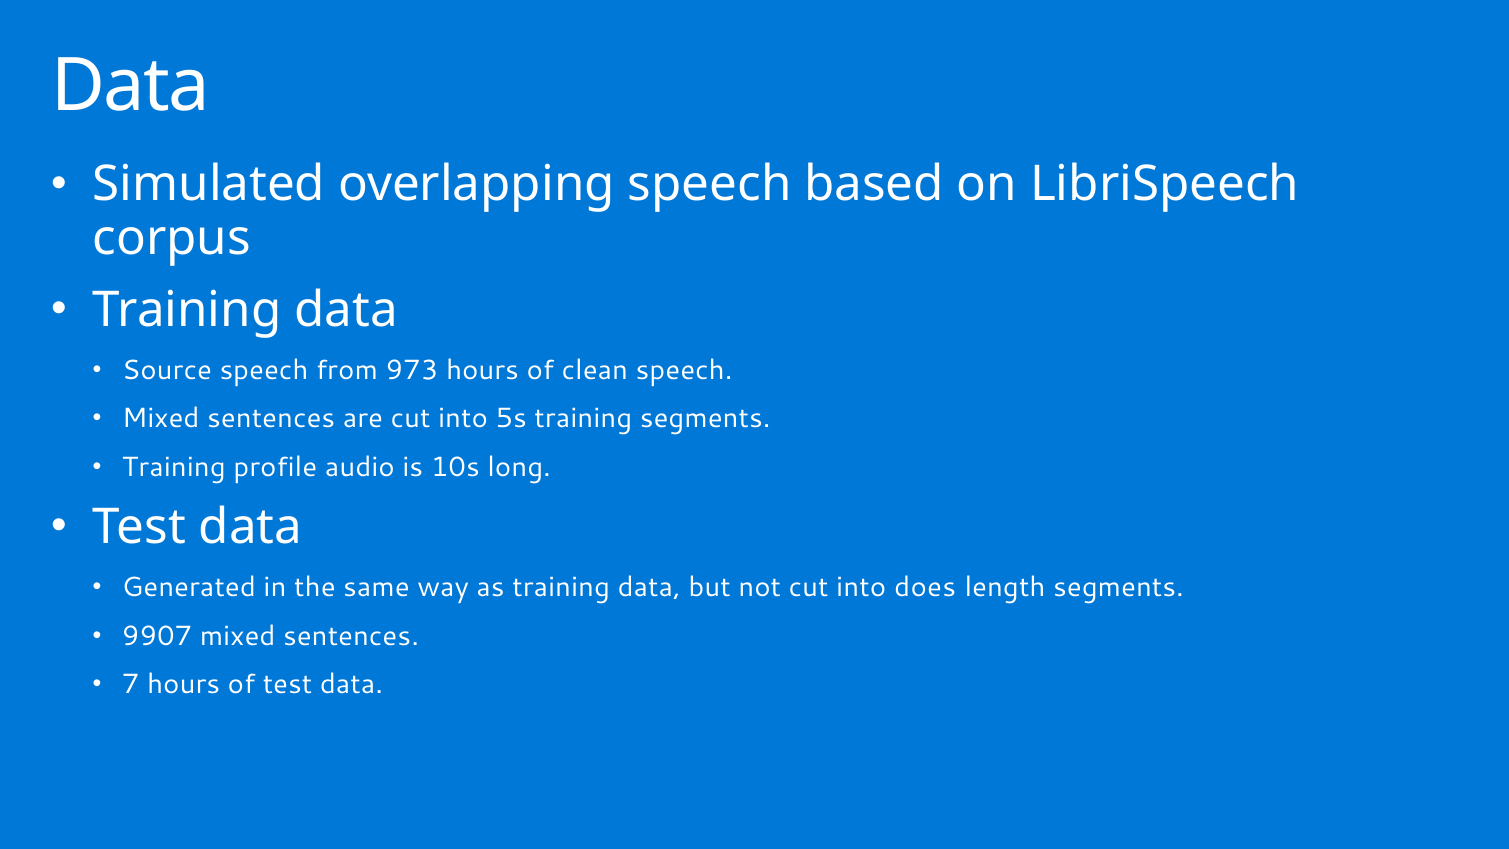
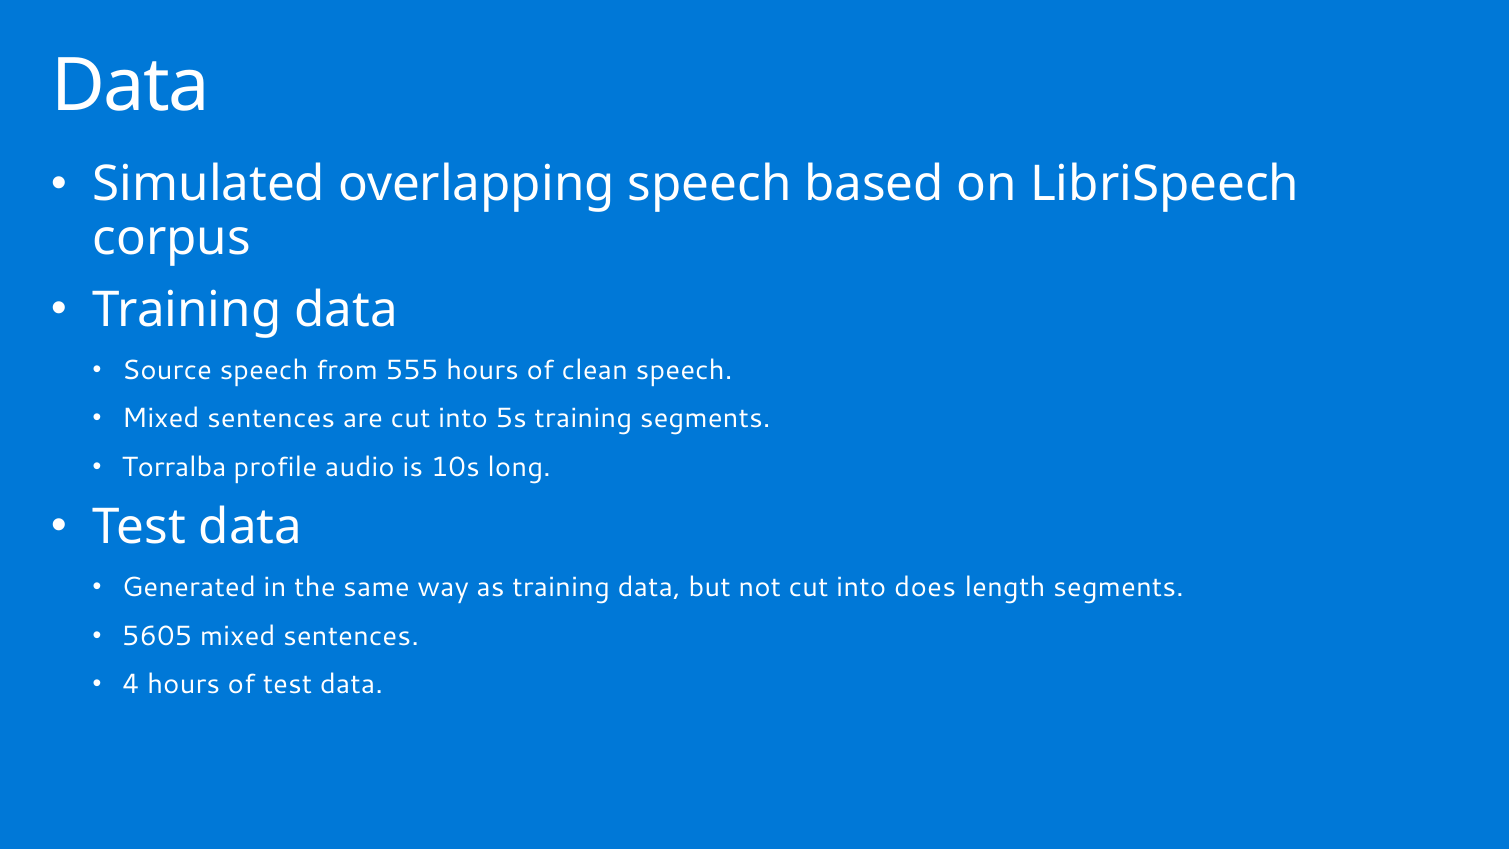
973: 973 -> 555 (412, 370)
Training: Training -> Torralba (174, 467)
9907: 9907 -> 5605 (157, 636)
7: 7 -> 4 (131, 684)
